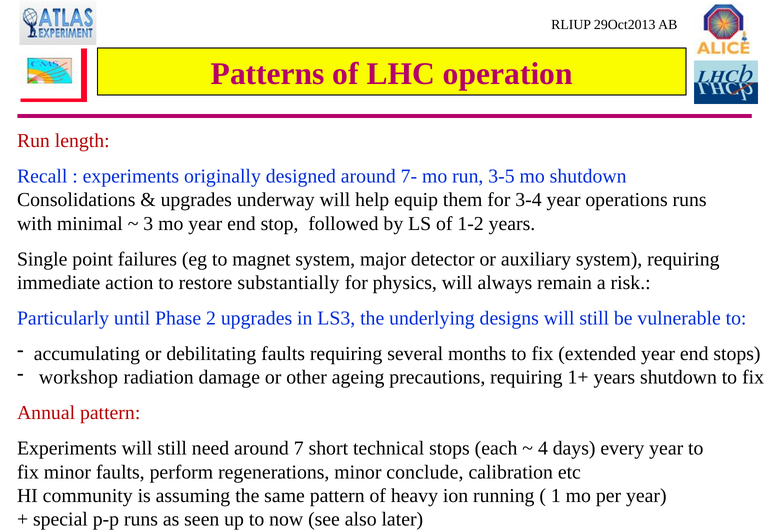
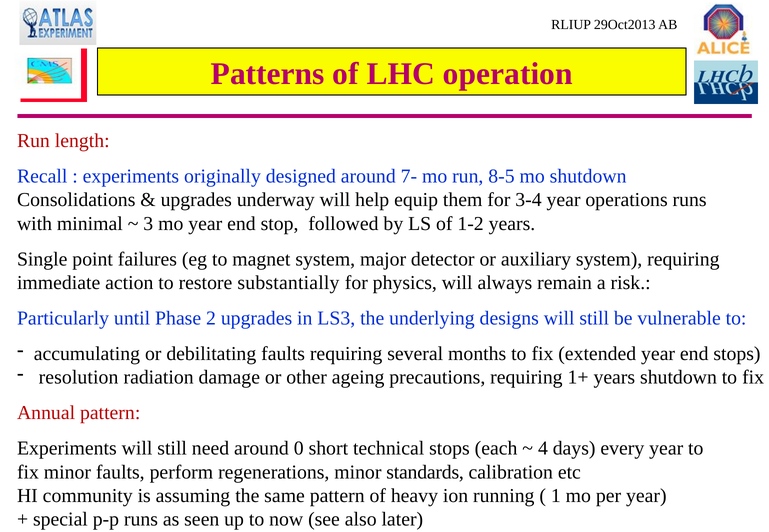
3-5: 3-5 -> 8-5 (502, 176)
workshop: workshop -> resolution (79, 378)
7: 7 -> 0 (299, 449)
conclude: conclude -> standards (425, 472)
